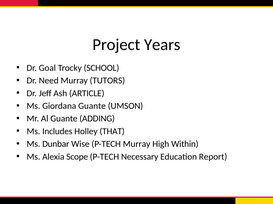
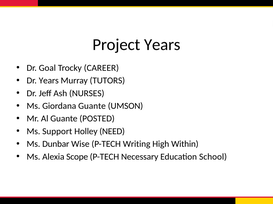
SCHOOL: SCHOOL -> CAREER (101, 68)
Dr Need: Need -> Years (49, 81)
ARTICLE: ARTICLE -> NURSES (87, 94)
ADDING: ADDING -> POSTED (97, 119)
Includes: Includes -> Support (57, 132)
THAT: THAT -> NEED (112, 132)
P-TECH Murray: Murray -> Writing (137, 145)
Report: Report -> School (213, 157)
